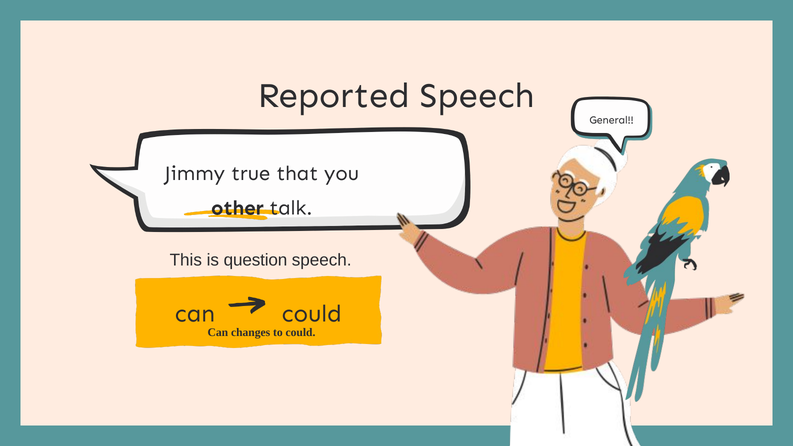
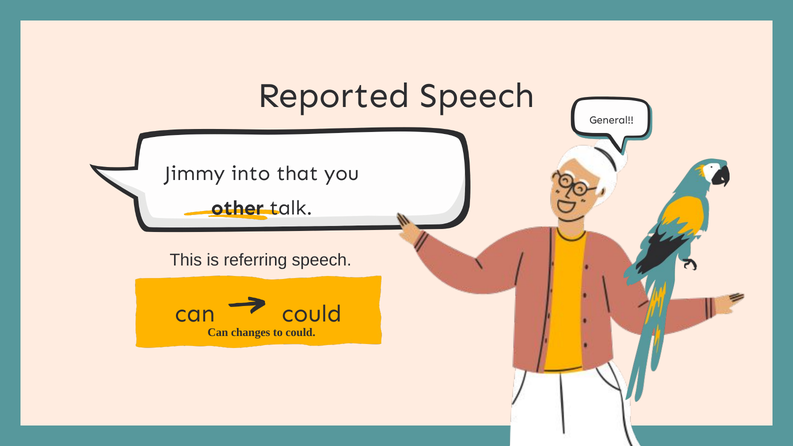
true: true -> into (251, 174)
question: question -> referring (255, 260)
